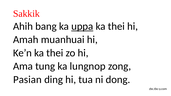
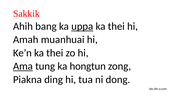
Ama underline: none -> present (23, 66)
lungnop: lungnop -> hongtun (88, 66)
Pasian: Pasian -> Piakna (27, 80)
